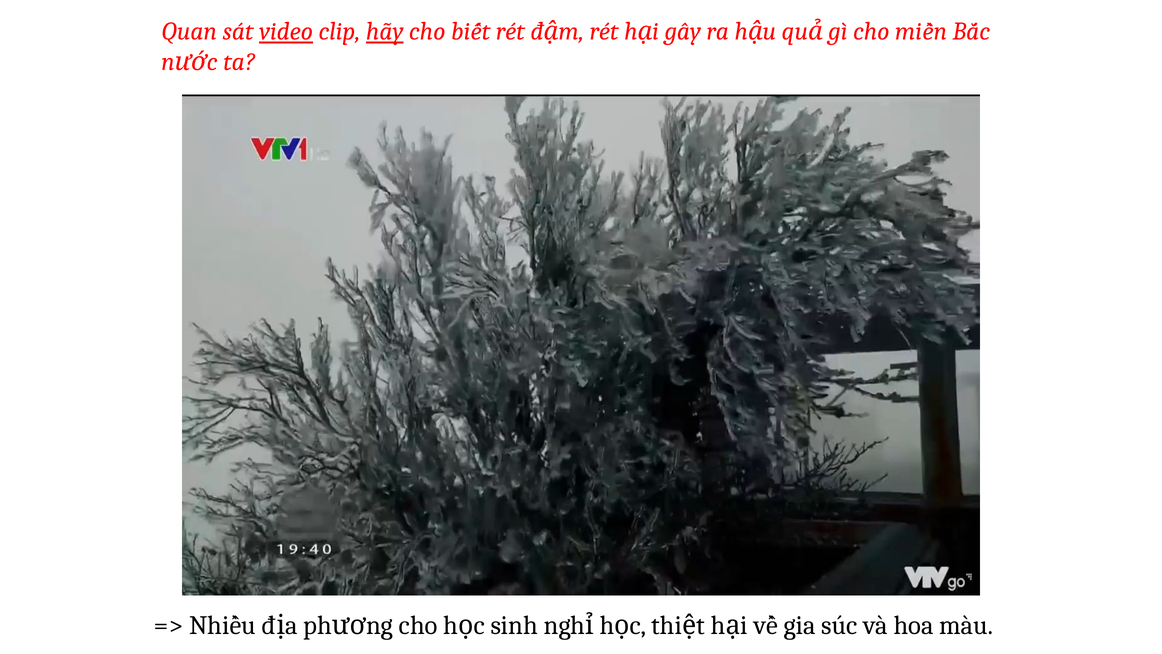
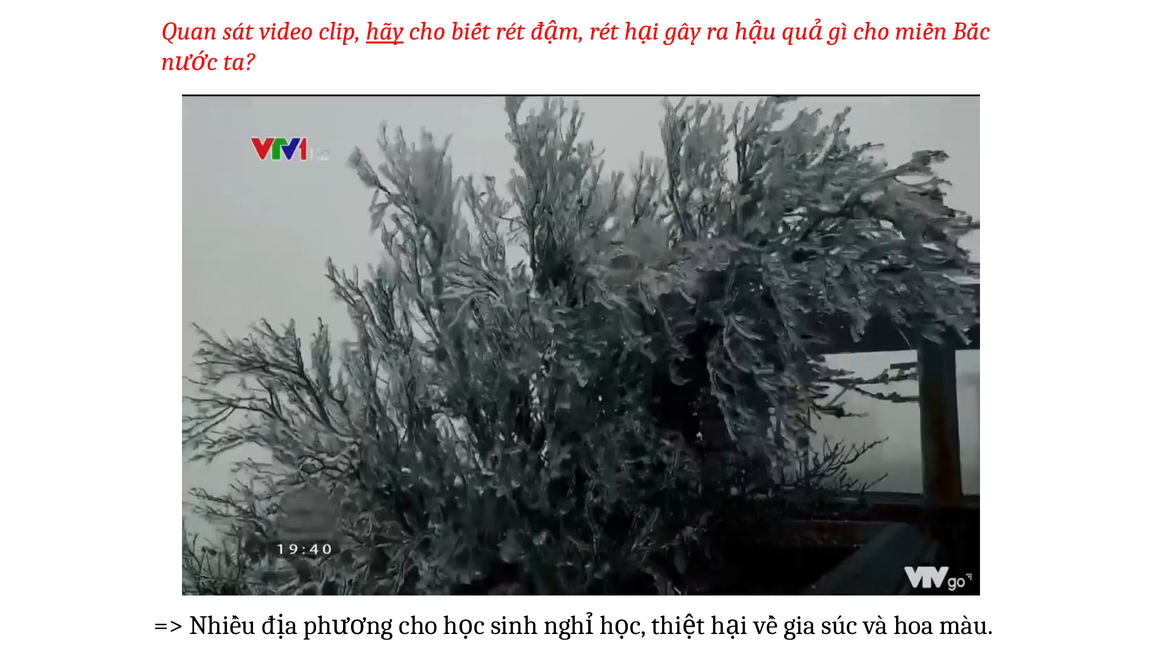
video underline: present -> none (286, 32)
